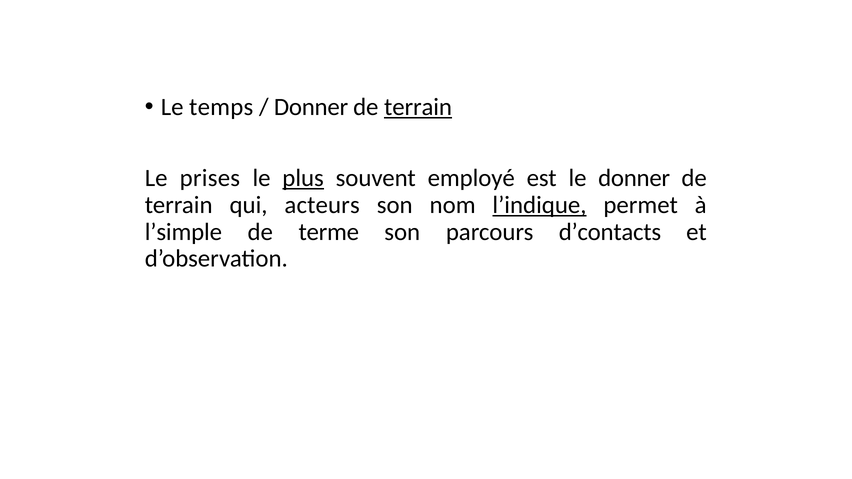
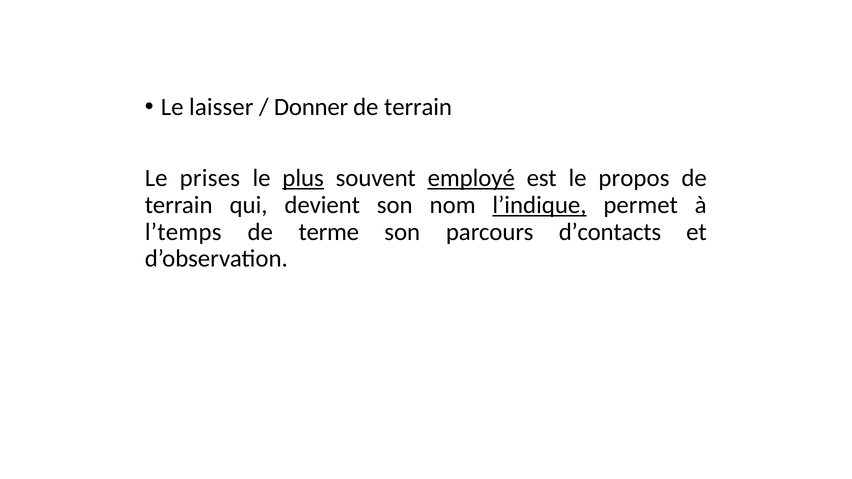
temps: temps -> laisser (221, 107)
terrain underline: present -> none (418, 107)
employé underline: none -> present (471, 178)
le donner: donner -> propos (634, 178)
acteurs: acteurs -> devient (322, 205)
l’simple: l’simple -> l’temps (183, 232)
